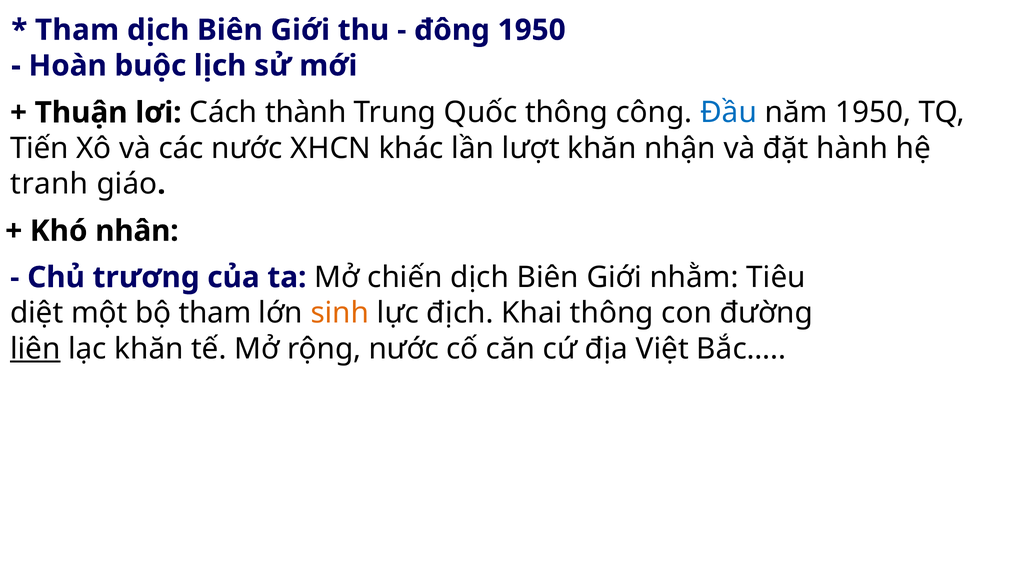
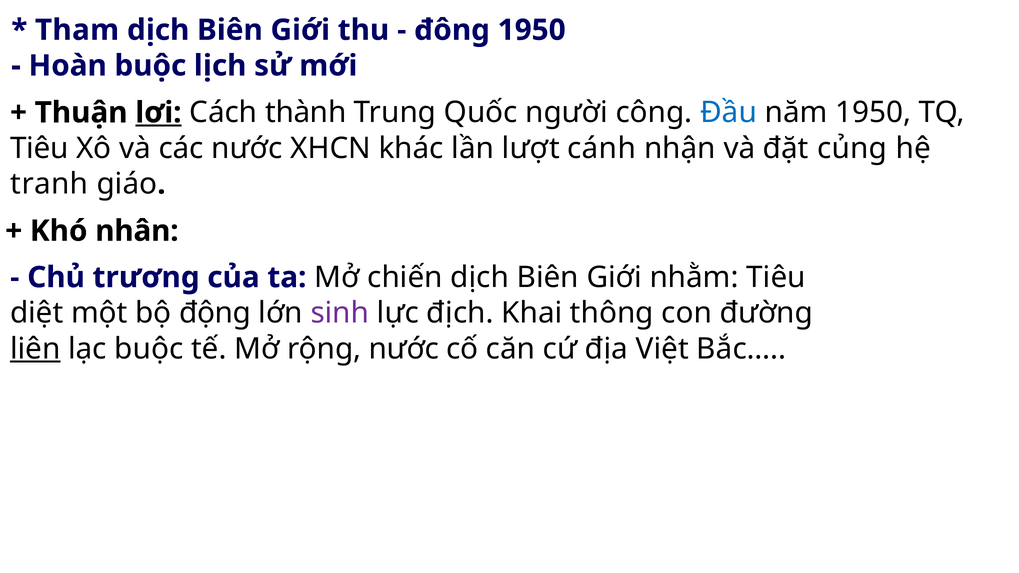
lơi underline: none -> present (158, 113)
Quốc thông: thông -> người (567, 113)
Tiến: Tiến -> Tiêu (39, 148)
lượt khăn: khăn -> cánh (602, 148)
hành: hành -> củng (852, 148)
bộ tham: tham -> động (215, 313)
sinh colour: orange -> purple (340, 313)
lạc khăn: khăn -> buộc (149, 349)
